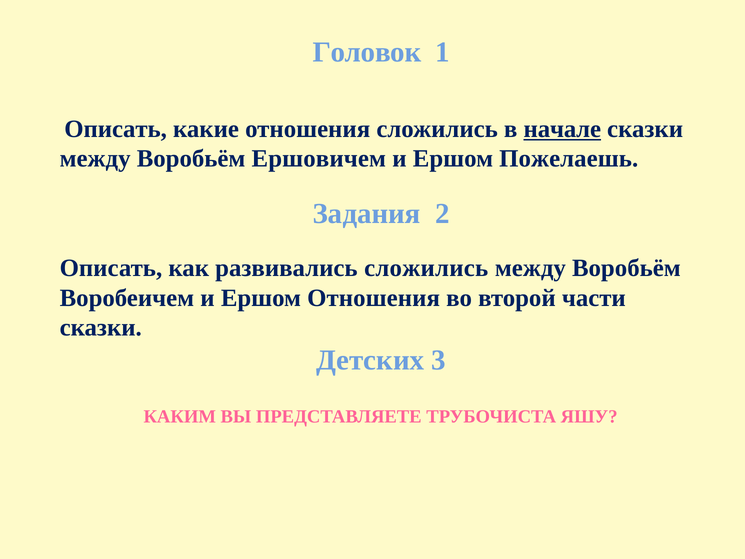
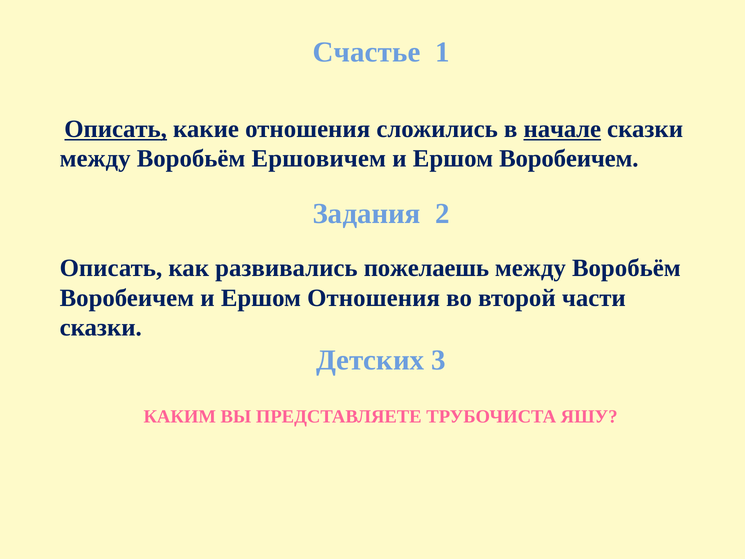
Головок: Головок -> Счастье (367, 52)
Описать underline: none -> present (116, 129)
Ершом Пожелаешь: Пожелаешь -> Воробеичем (569, 159)
развивались сложились: сложились -> пожелаешь (426, 268)
